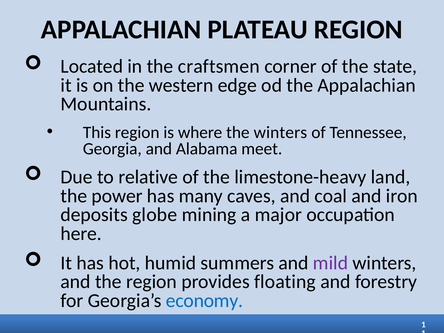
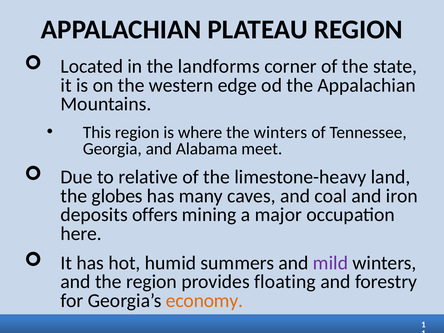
craftsmen: craftsmen -> landforms (219, 66)
power: power -> globes (117, 196)
globe: globe -> offers (155, 215)
economy colour: blue -> orange (204, 301)
